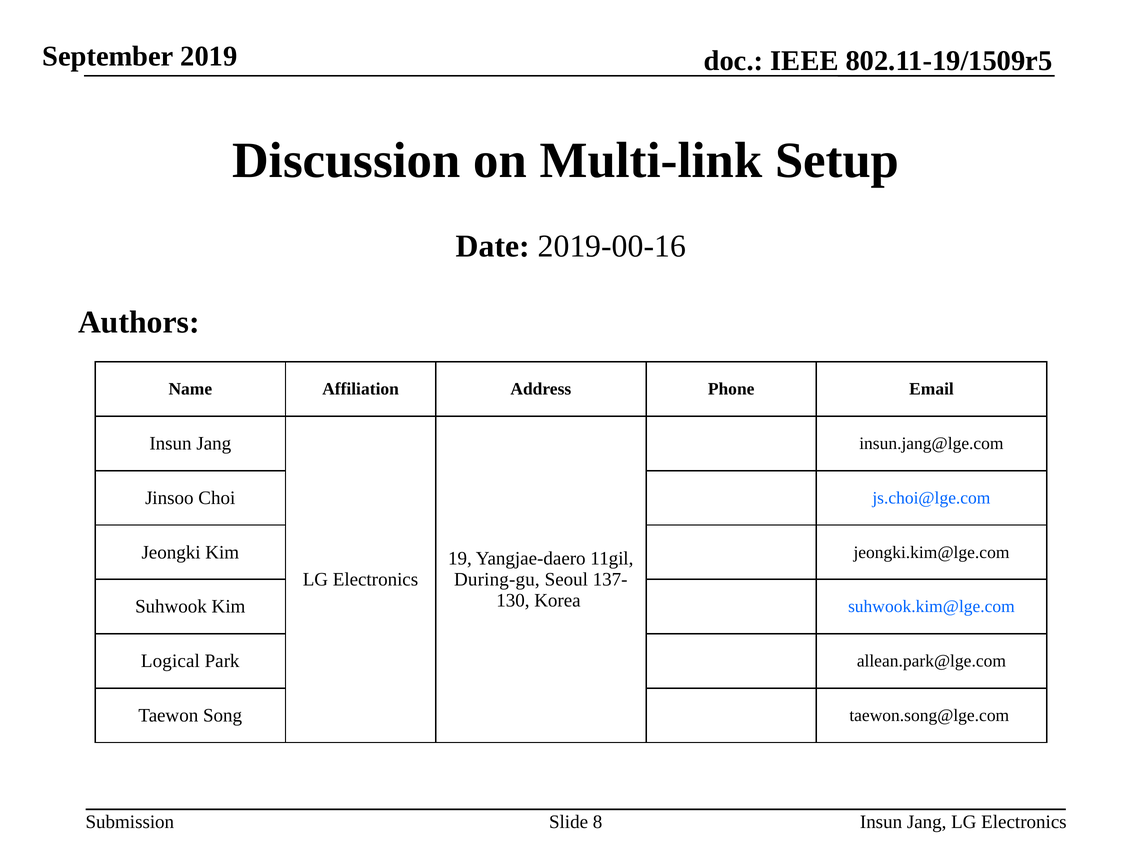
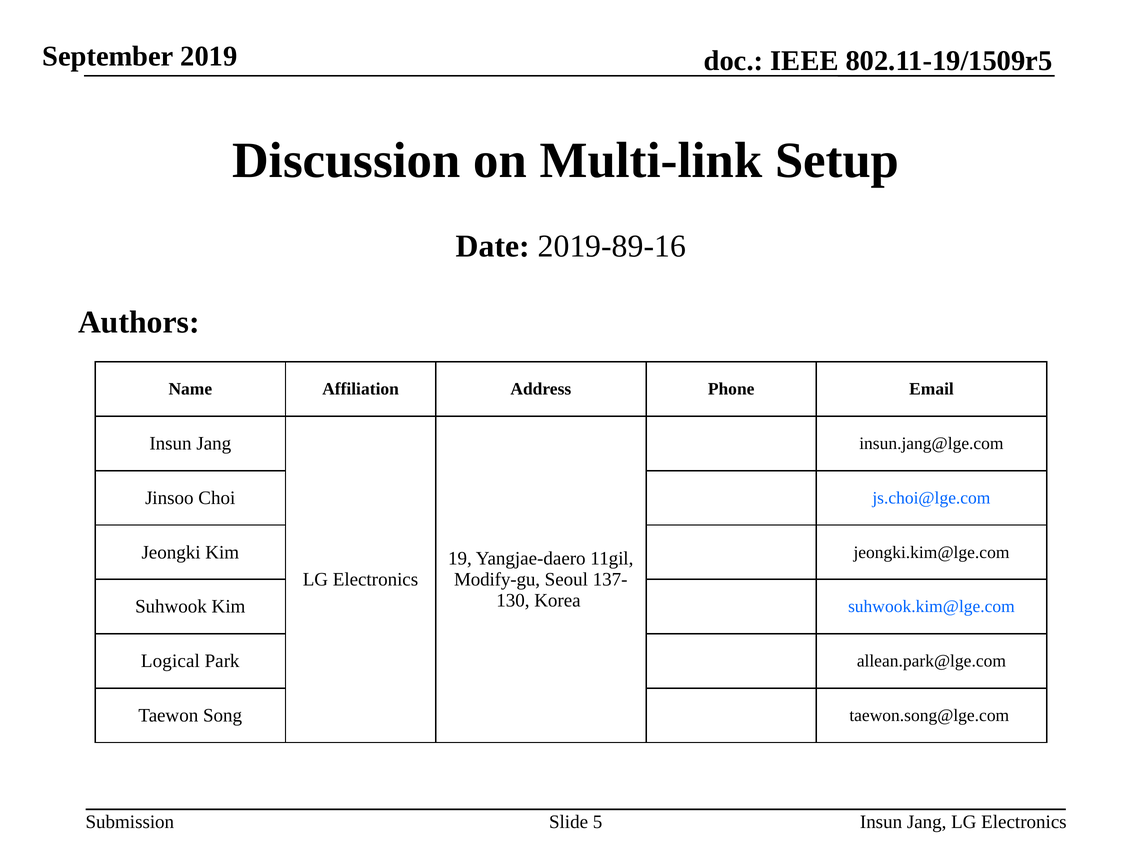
2019-00-16: 2019-00-16 -> 2019-89-16 (612, 246)
During-gu: During-gu -> Modify-gu (497, 579)
8: 8 -> 5 (598, 821)
